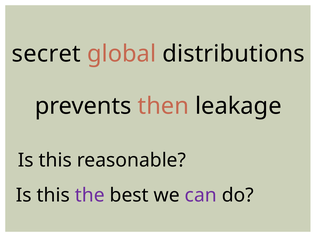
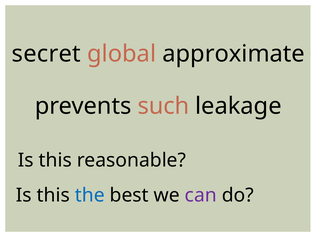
distributions: distributions -> approximate (234, 54)
then: then -> such (163, 106)
the colour: purple -> blue (90, 195)
